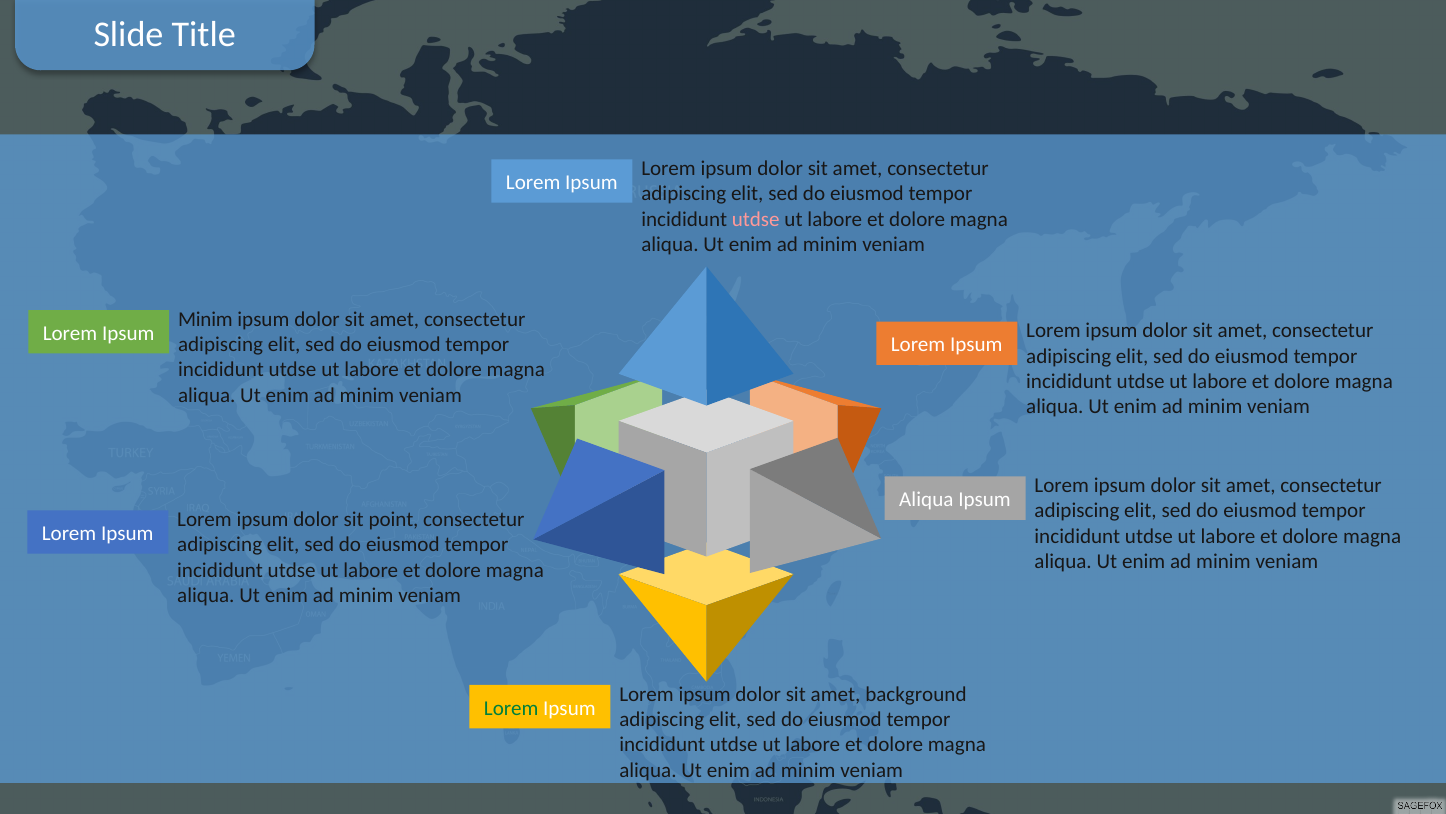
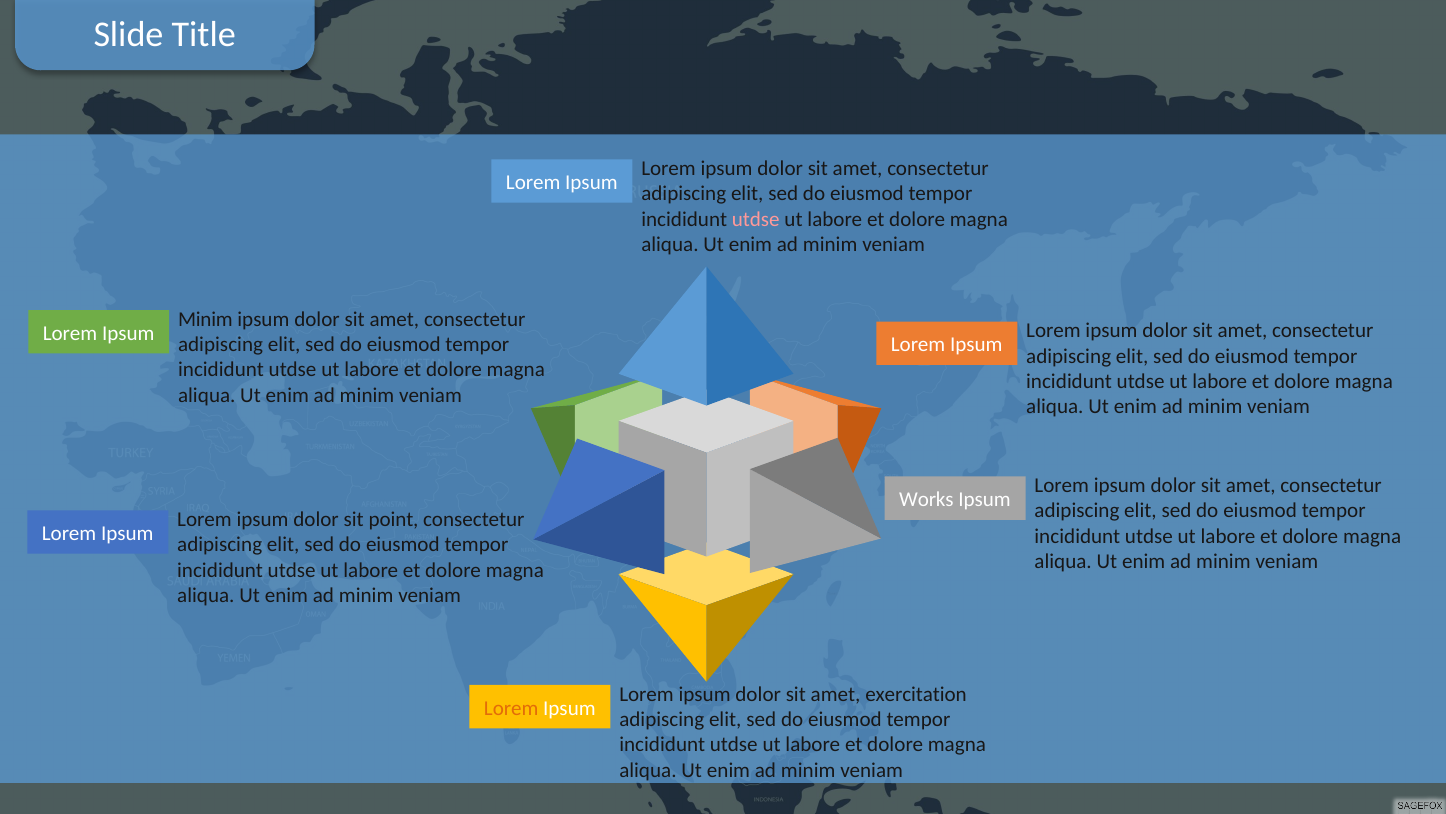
Aliqua: Aliqua -> Works (926, 499)
background: background -> exercitation (916, 694)
Lorem colour: green -> orange (511, 708)
